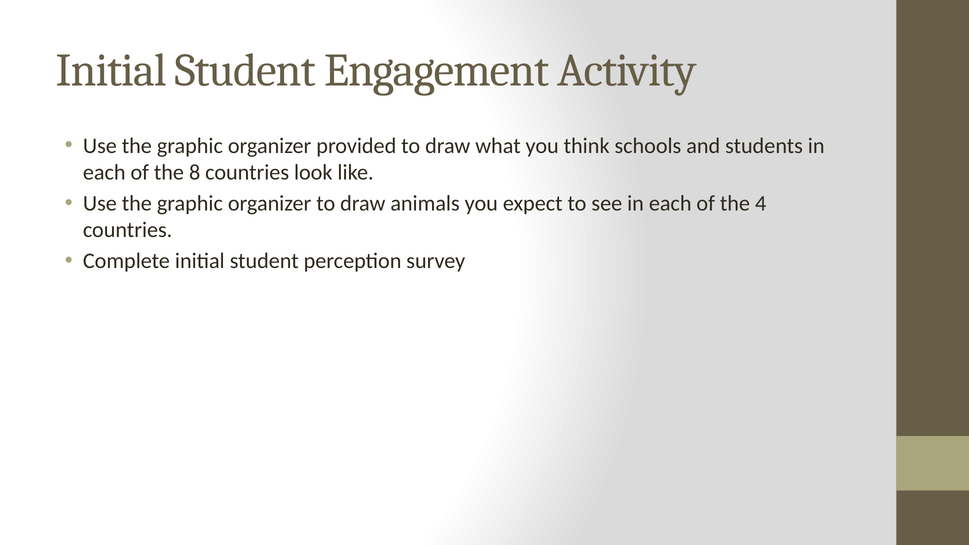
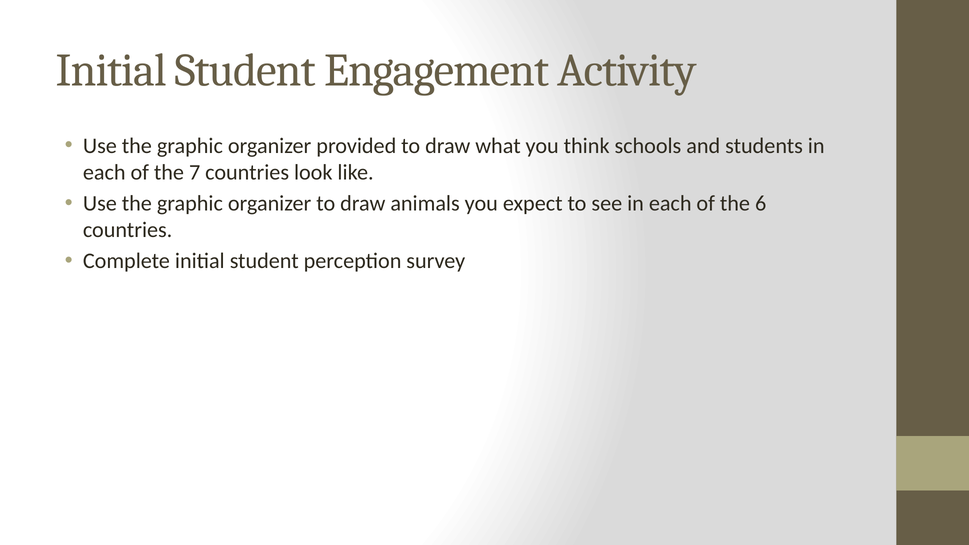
8: 8 -> 7 (195, 172)
4: 4 -> 6 (761, 203)
